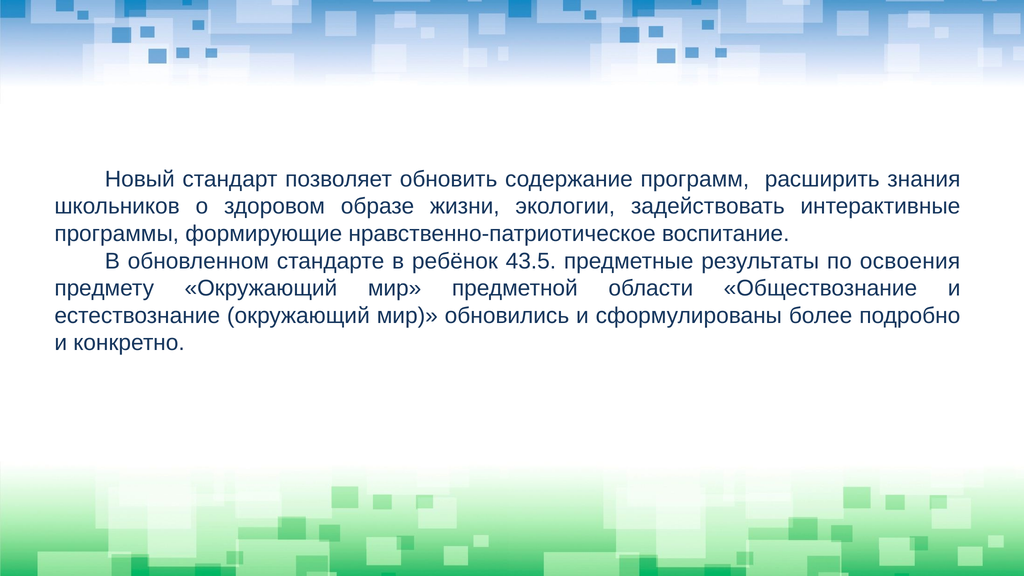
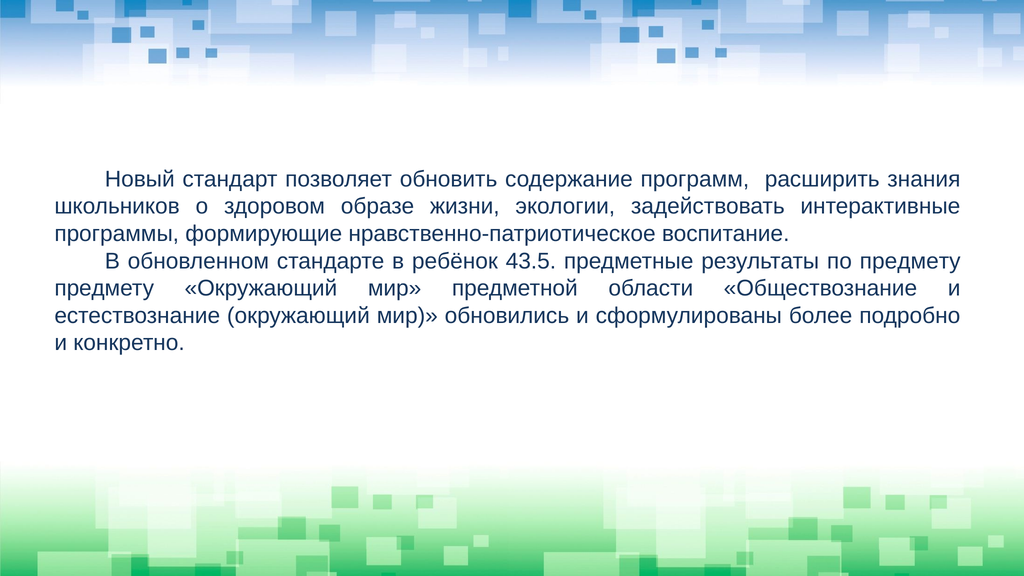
по освоения: освоения -> предмету (910, 261)
